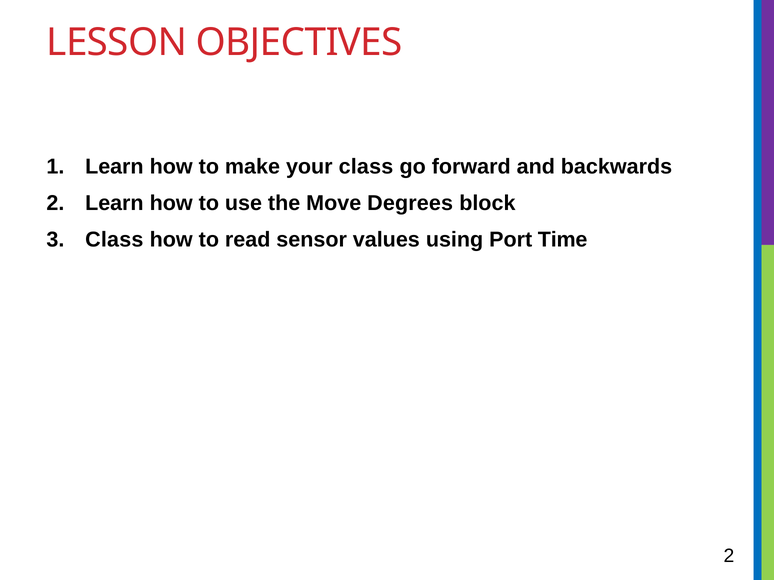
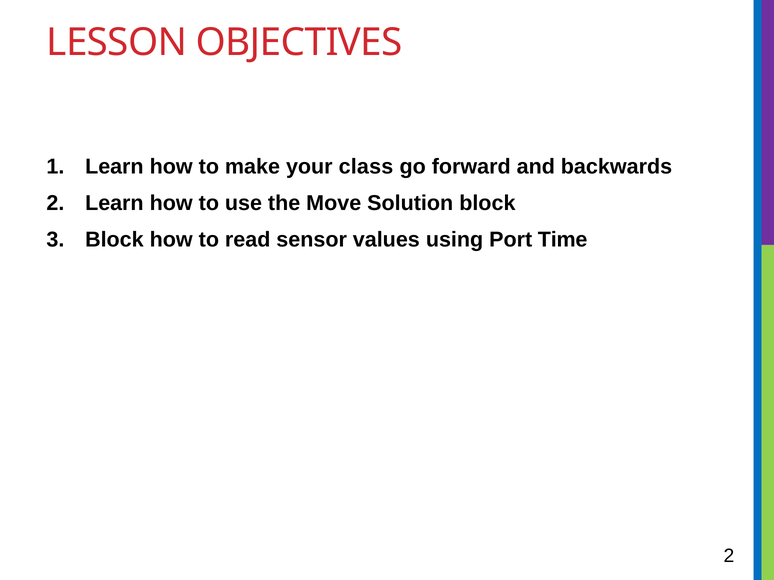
Degrees: Degrees -> Solution (410, 203)
Class: Class -> Block (114, 240)
